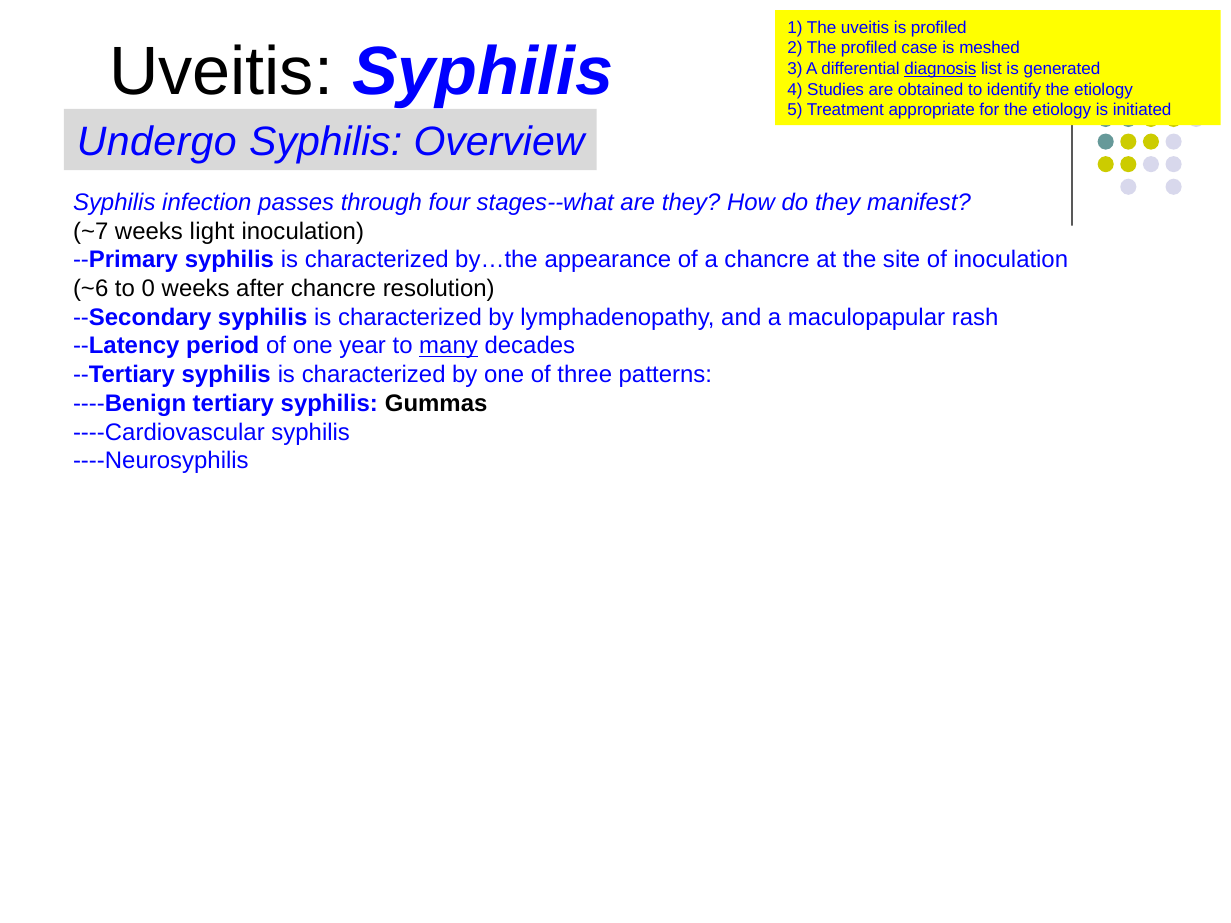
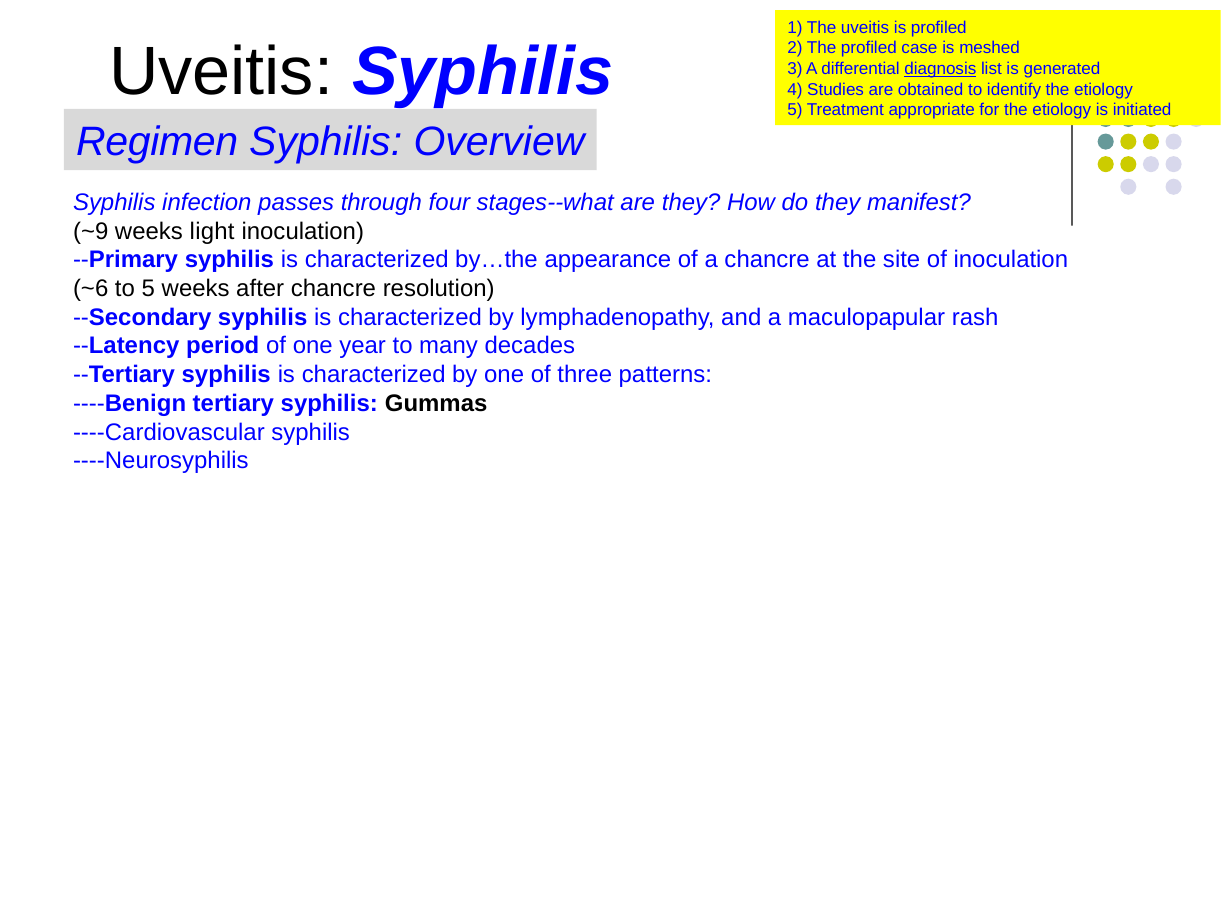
Undergo: Undergo -> Regimen (157, 142)
~7: ~7 -> ~9 (91, 231)
to 0: 0 -> 5 (148, 289)
many underline: present -> none (448, 346)
